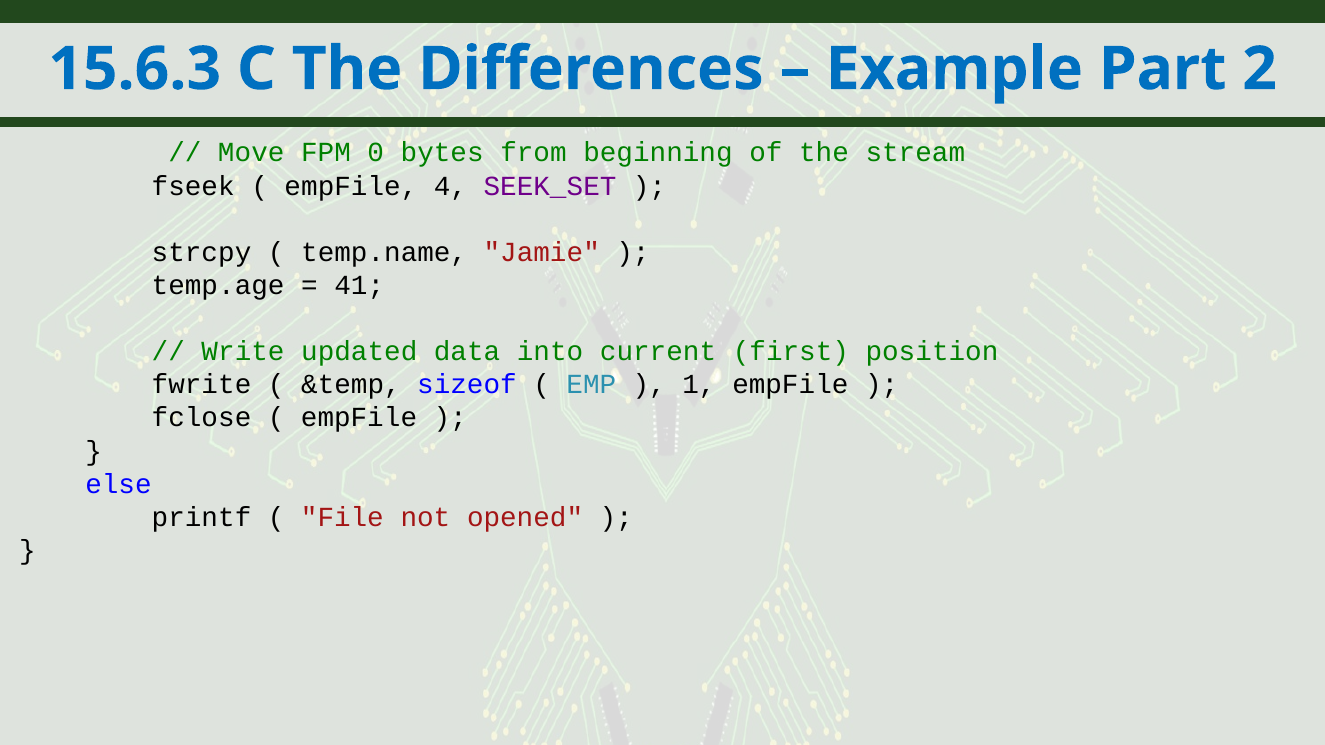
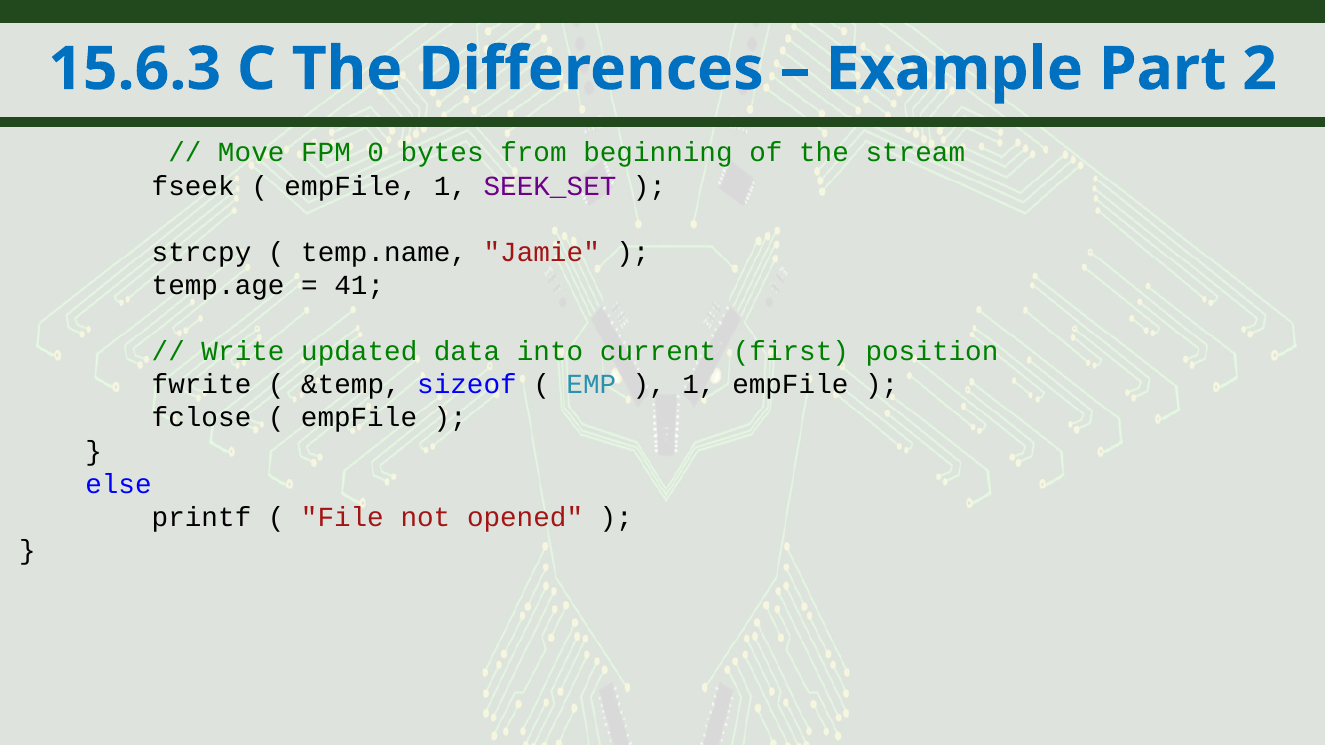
empFile 4: 4 -> 1 (450, 186)
